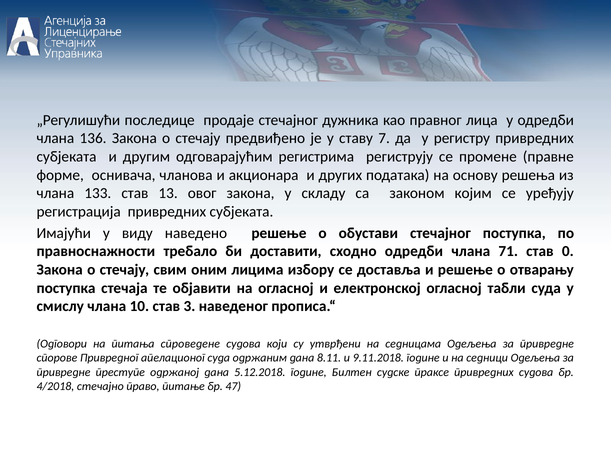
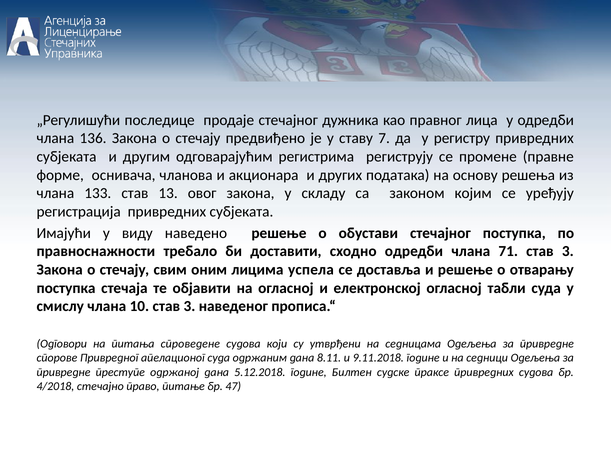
71 став 0: 0 -> 3 (568, 252)
избору: избору -> успела (311, 270)
